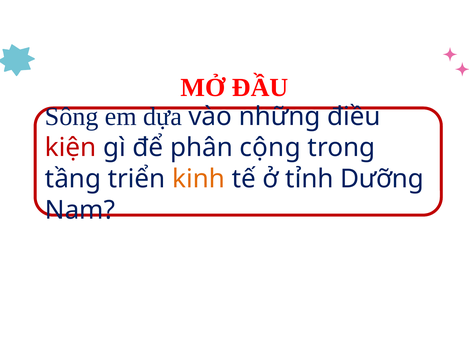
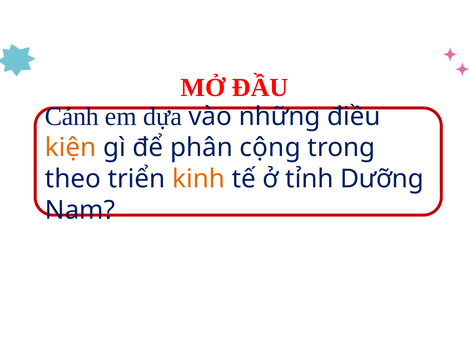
Sông: Sông -> Cảnh (72, 116)
kiện colour: red -> orange (71, 148)
tầng: tầng -> theo (73, 179)
